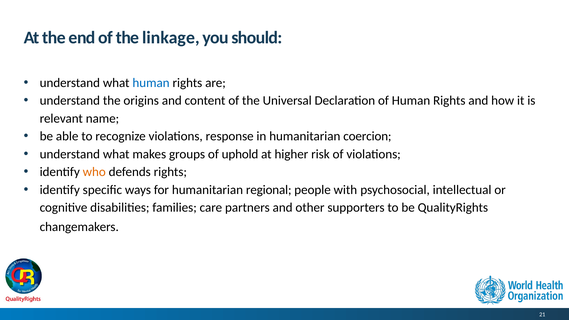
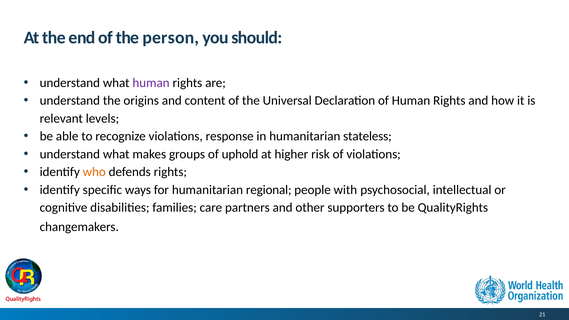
linkage: linkage -> person (171, 38)
human colour: blue -> purple (151, 83)
name: name -> levels (102, 119)
coercion: coercion -> stateless (367, 136)
